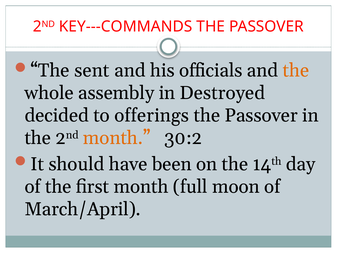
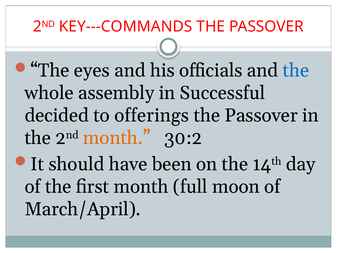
sent: sent -> eyes (92, 70)
the colour: orange -> blue (296, 70)
Destroyed: Destroyed -> Successful (222, 93)
